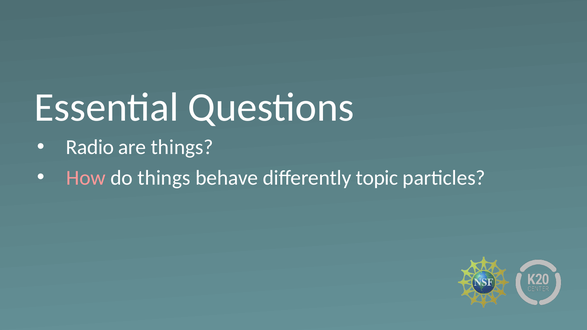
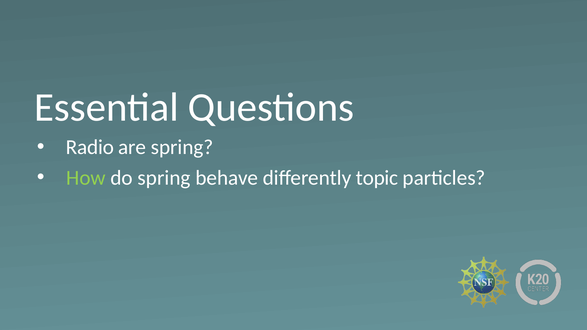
are things: things -> spring (182, 147)
How colour: pink -> light green (86, 178)
do things: things -> spring (164, 178)
